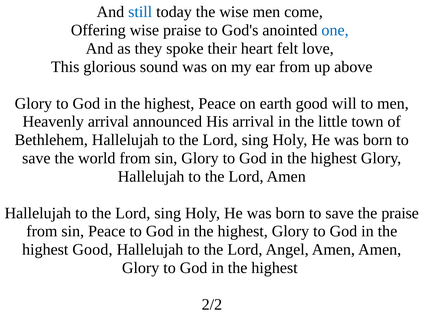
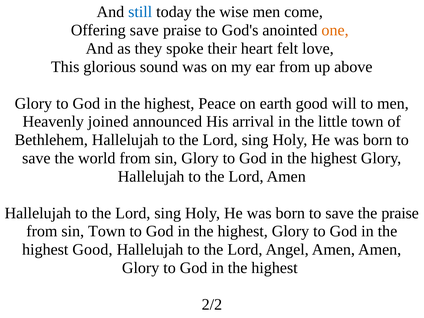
Offering wise: wise -> save (144, 30)
one colour: blue -> orange (335, 30)
Heavenly arrival: arrival -> joined (108, 122)
sin Peace: Peace -> Town (107, 231)
